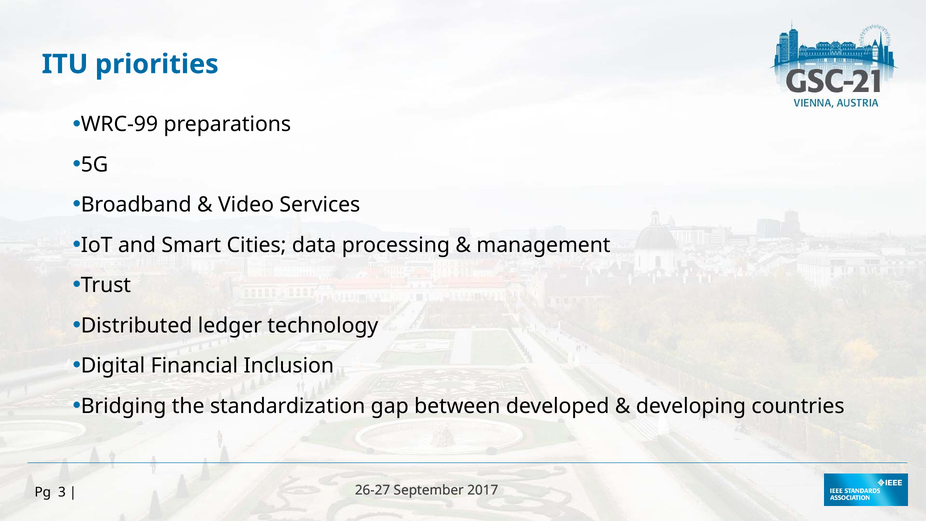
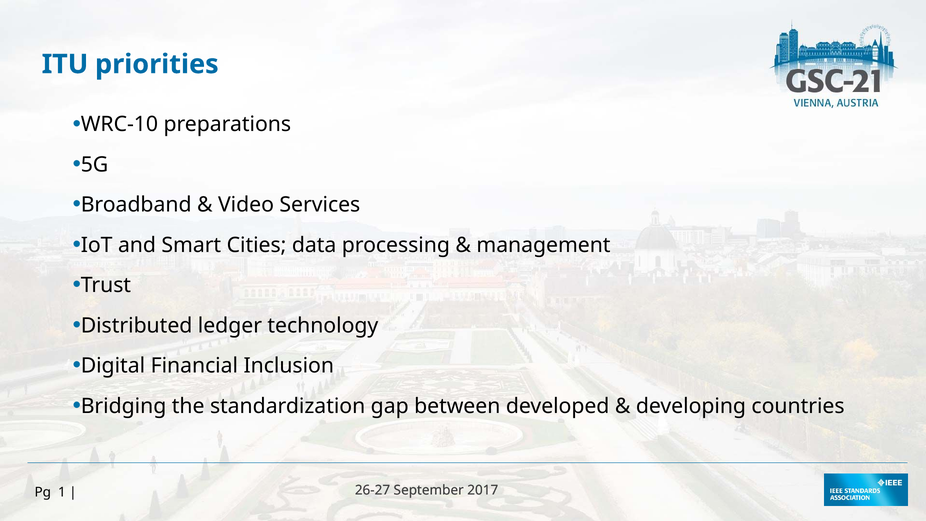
WRC-99: WRC-99 -> WRC-10 (119, 124)
3: 3 -> 1 (62, 492)
